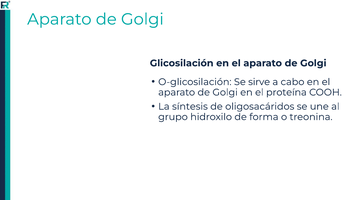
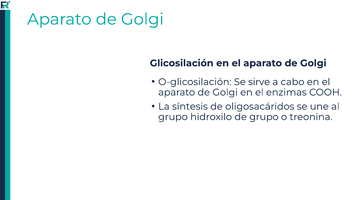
proteína: proteína -> enzimas (286, 92)
de forma: forma -> grupo (264, 117)
